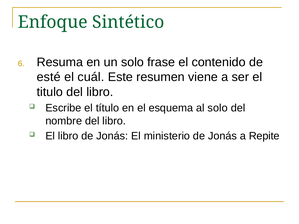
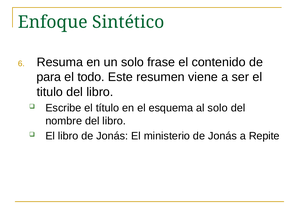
esté: esté -> para (49, 77)
cuál: cuál -> todo (91, 77)
